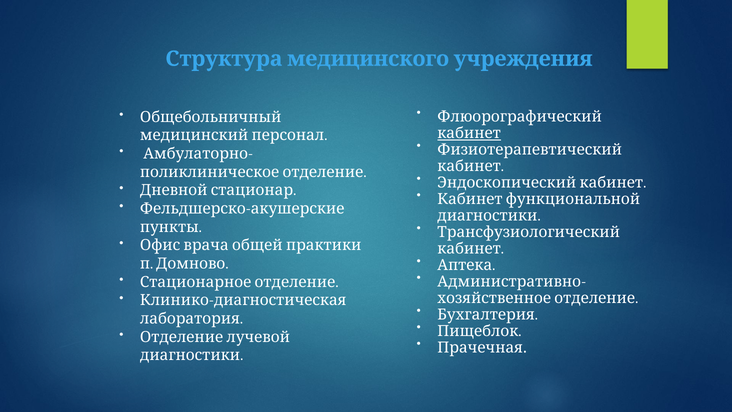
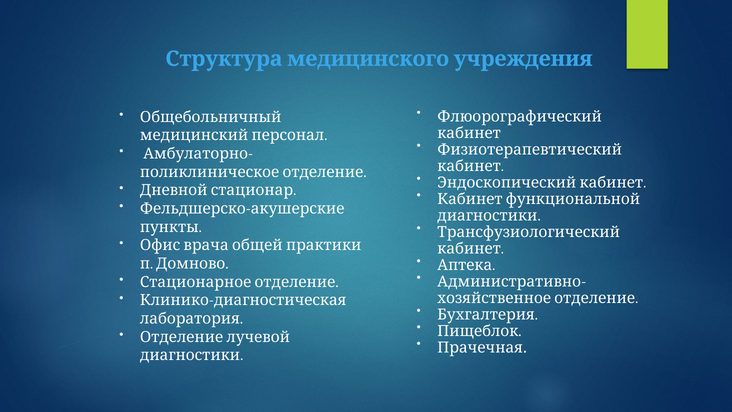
кабинет underline: present -> none (469, 133)
